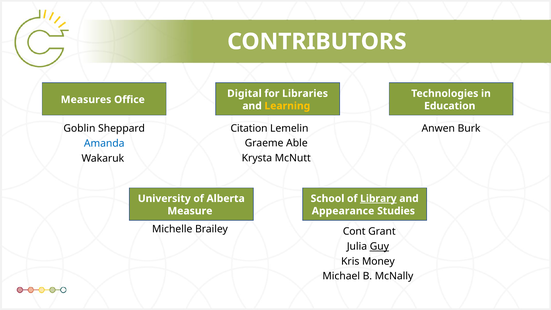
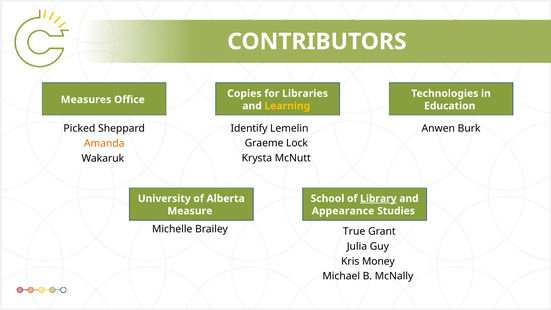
Digital: Digital -> Copies (244, 93)
Citation: Citation -> Identify (249, 128)
Goblin: Goblin -> Picked (79, 129)
Able: Able -> Lock (297, 143)
Amanda colour: blue -> orange (104, 143)
Cont: Cont -> True (354, 232)
Guy underline: present -> none (379, 246)
